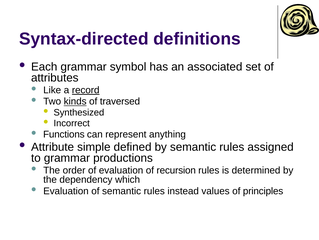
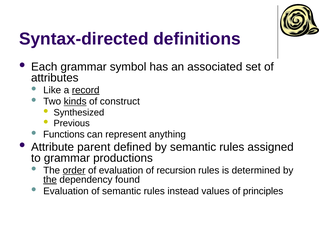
traversed: traversed -> construct (120, 101)
Incorrect: Incorrect -> Previous (72, 123)
simple: simple -> parent (94, 147)
order underline: none -> present (74, 170)
the underline: none -> present (50, 179)
which: which -> found (128, 179)
